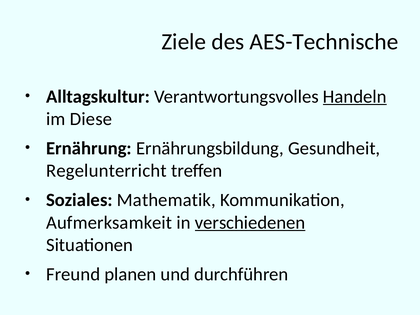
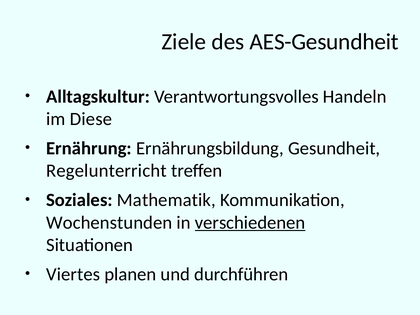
AES-Technische: AES-Technische -> AES-Gesundheit (324, 42)
Handeln underline: present -> none (355, 97)
Aufmerksamkeit: Aufmerksamkeit -> Wochenstunden (109, 223)
Freund: Freund -> Viertes (73, 274)
